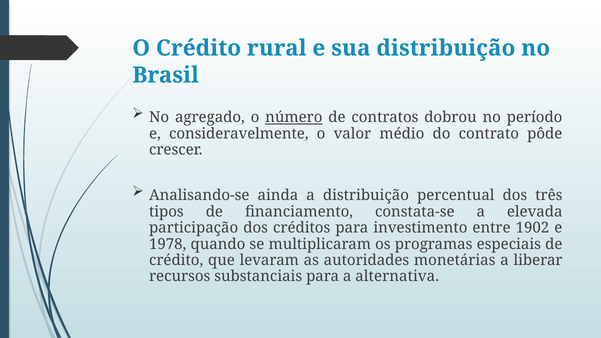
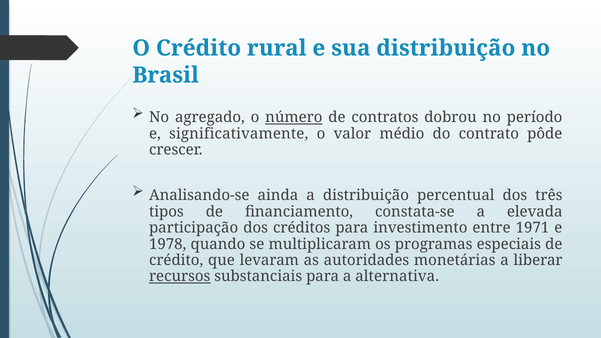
consideravelmente: consideravelmente -> significativamente (239, 134)
1902: 1902 -> 1971 (532, 228)
recursos underline: none -> present (180, 277)
